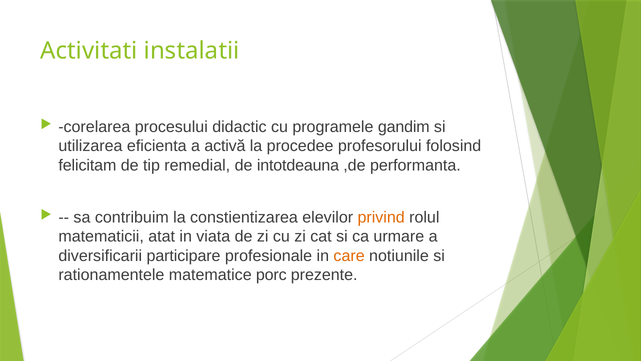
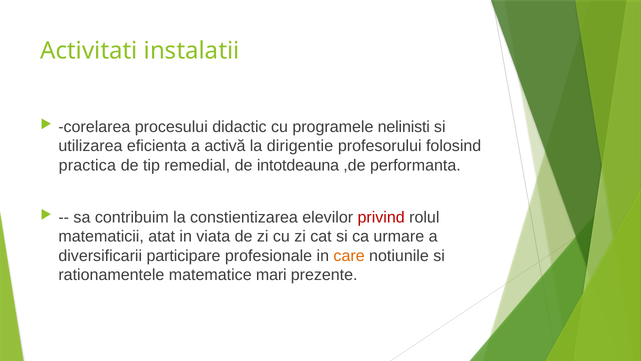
gandim: gandim -> nelinisti (404, 127)
procedee: procedee -> dirigentie (300, 146)
felicitam: felicitam -> practica (87, 165)
privind colour: orange -> red (381, 217)
porc: porc -> mari (271, 275)
